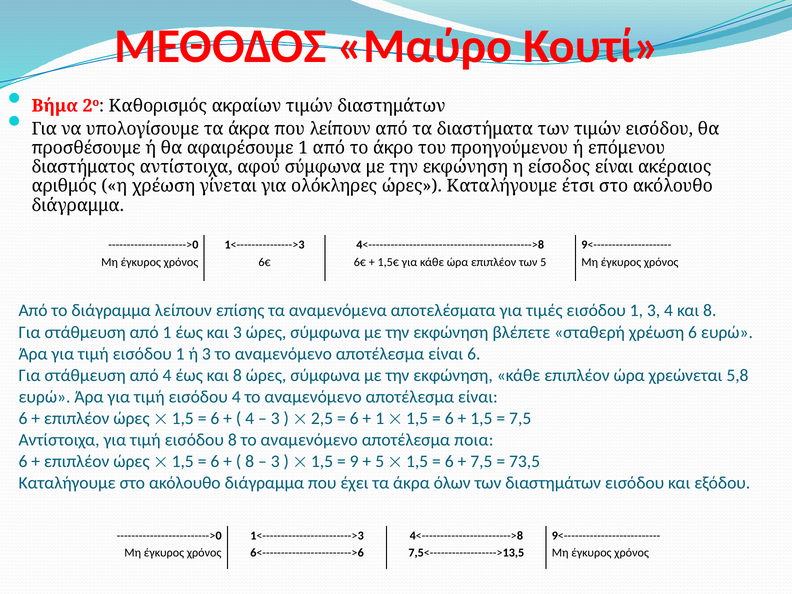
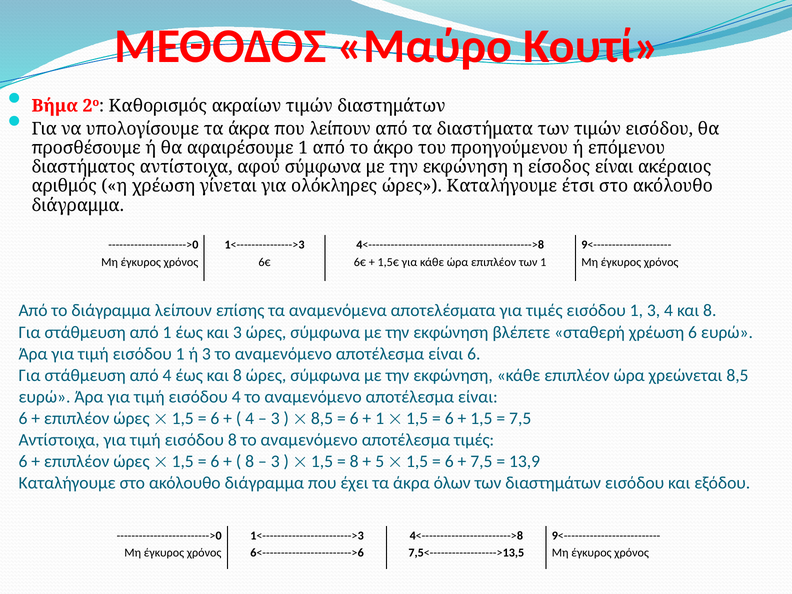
των 5: 5 -> 1 (543, 262)
χρεώνεται 5,8: 5,8 -> 8,5 (737, 375)
2,5: 2,5 -> 8,5 (322, 418)
αποτέλεσμα ποια: ποια -> τιμές (474, 440)
9: 9 -> 8 (354, 461)
73,5: 73,5 -> 13,9 (525, 461)
